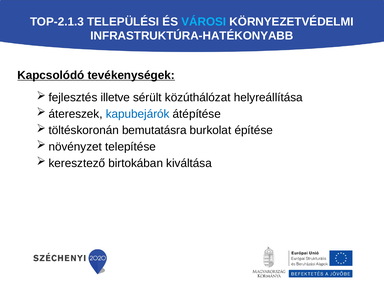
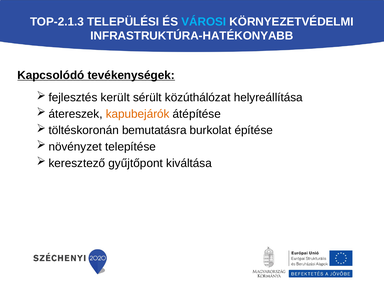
illetve: illetve -> került (115, 98)
kapubejárók colour: blue -> orange (138, 114)
birtokában: birtokában -> gyűjtőpont (136, 163)
